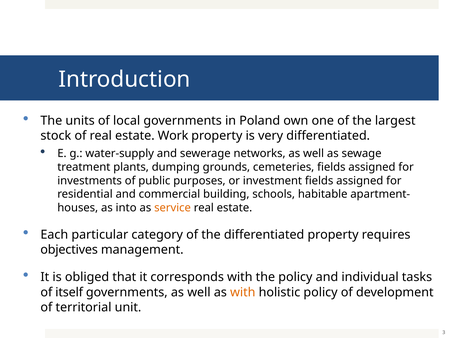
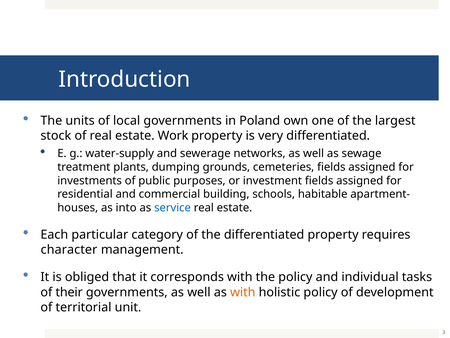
service colour: orange -> blue (173, 207)
objectives: objectives -> character (69, 249)
itself: itself -> their (69, 292)
